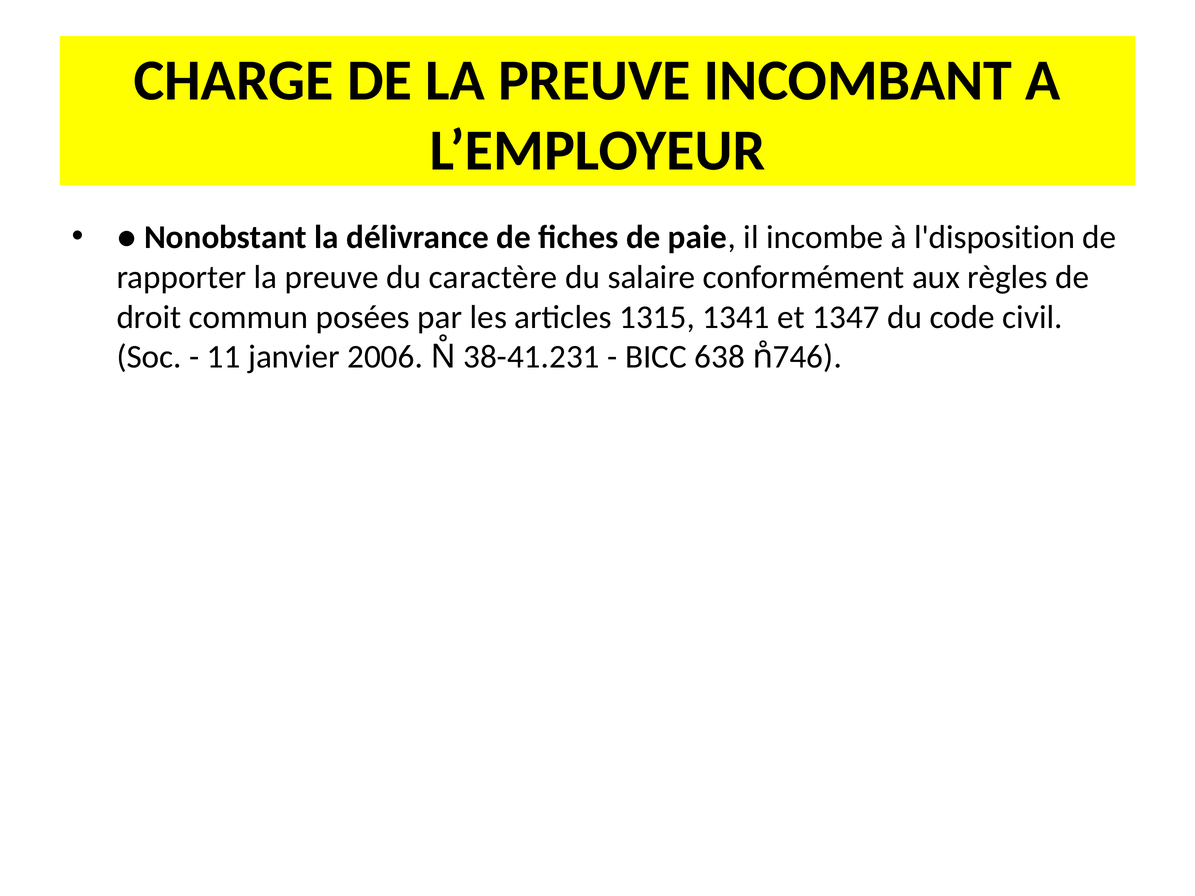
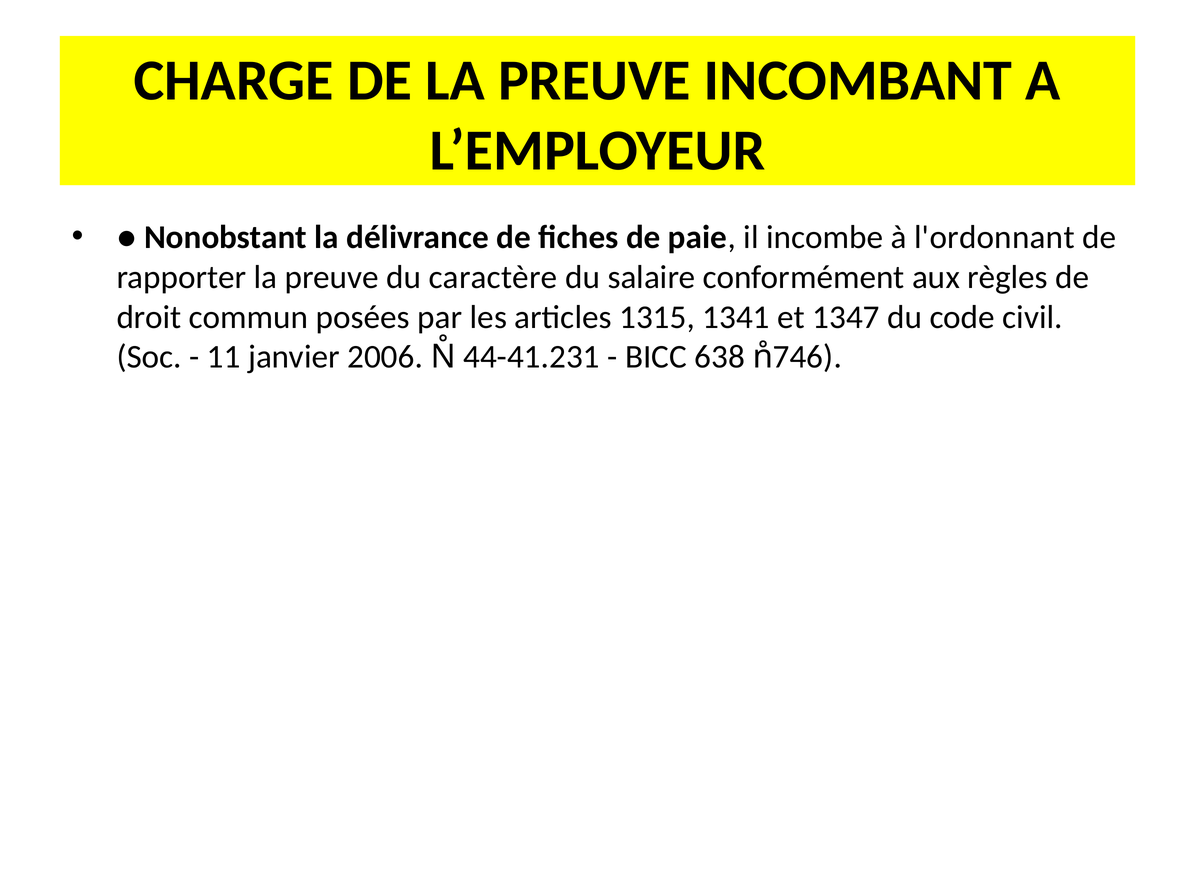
l'disposition: l'disposition -> l'ordonnant (994, 237)
38-41.231: 38-41.231 -> 44-41.231 (531, 357)
